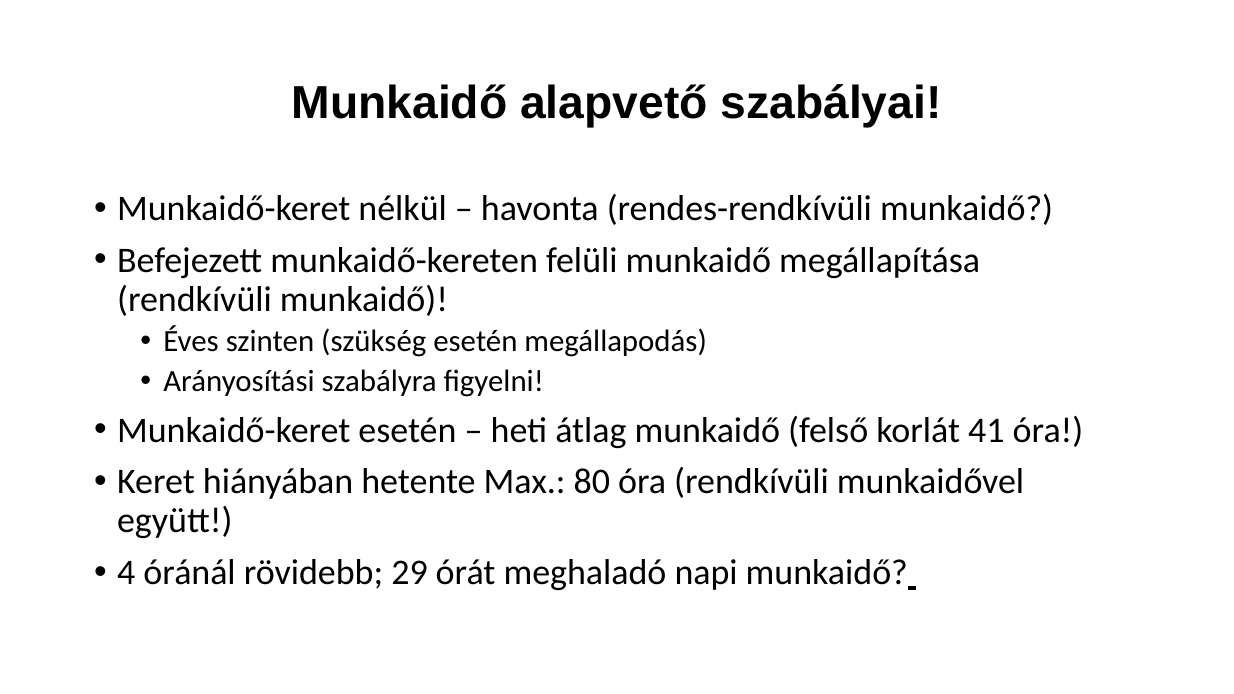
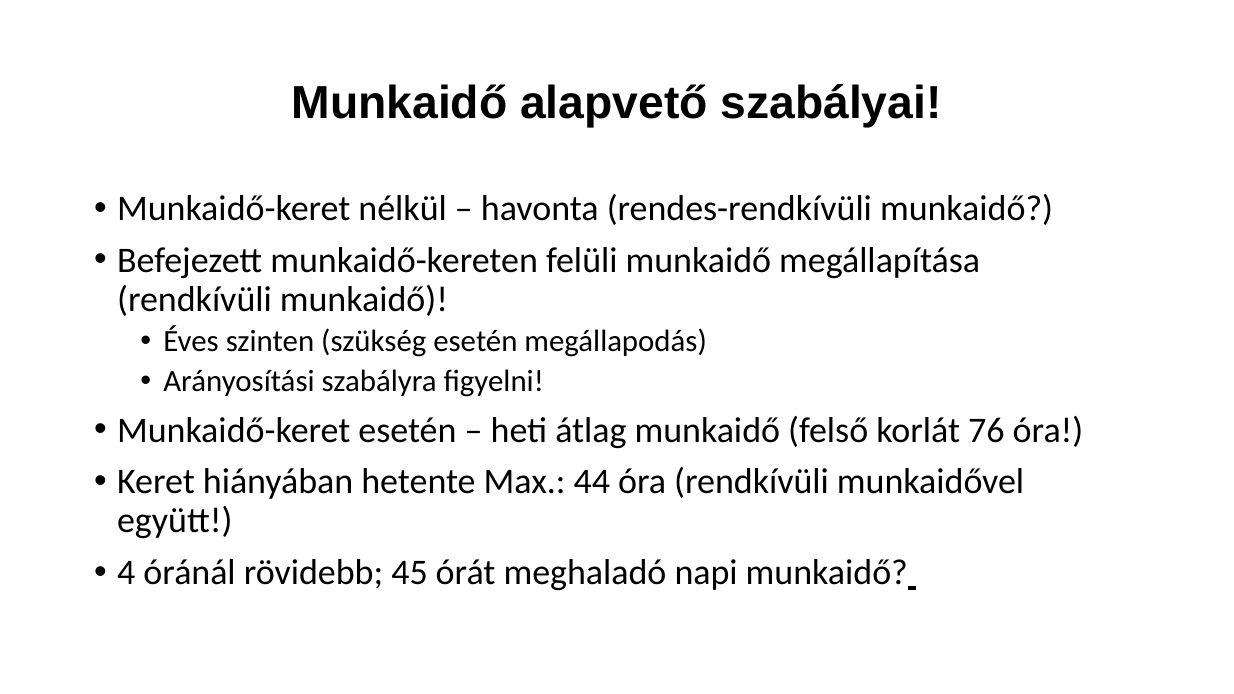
41: 41 -> 76 (986, 430)
80: 80 -> 44 (592, 482)
29: 29 -> 45 (410, 573)
